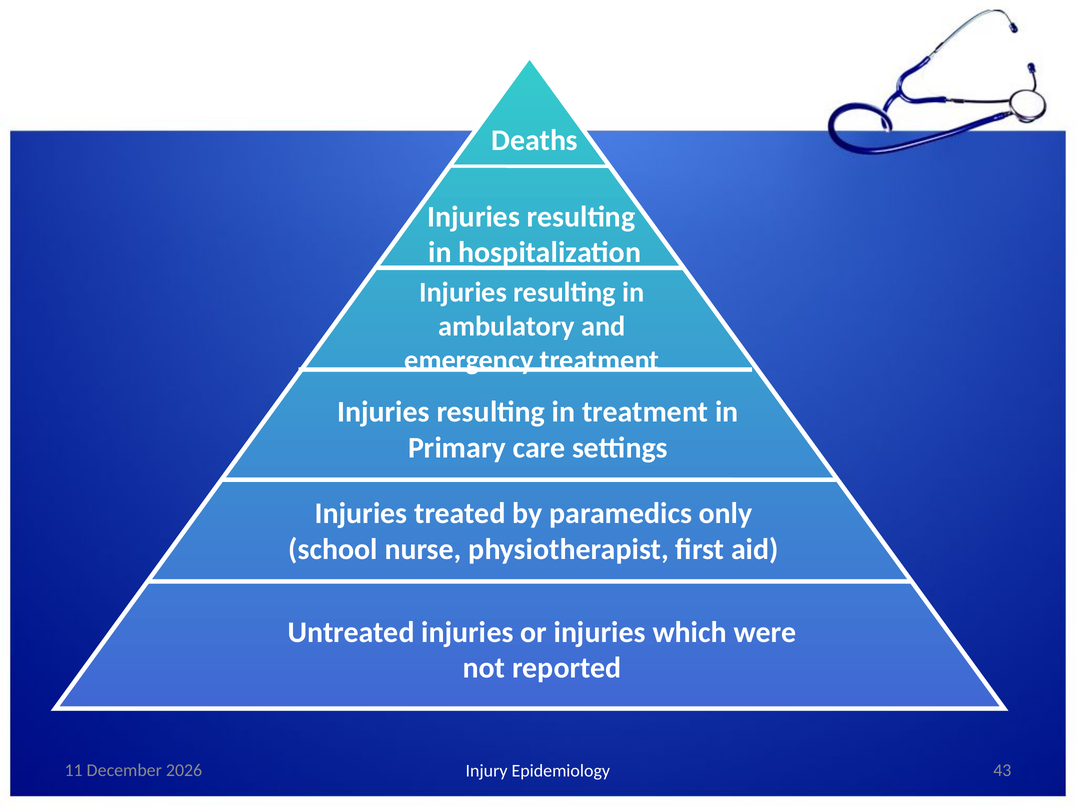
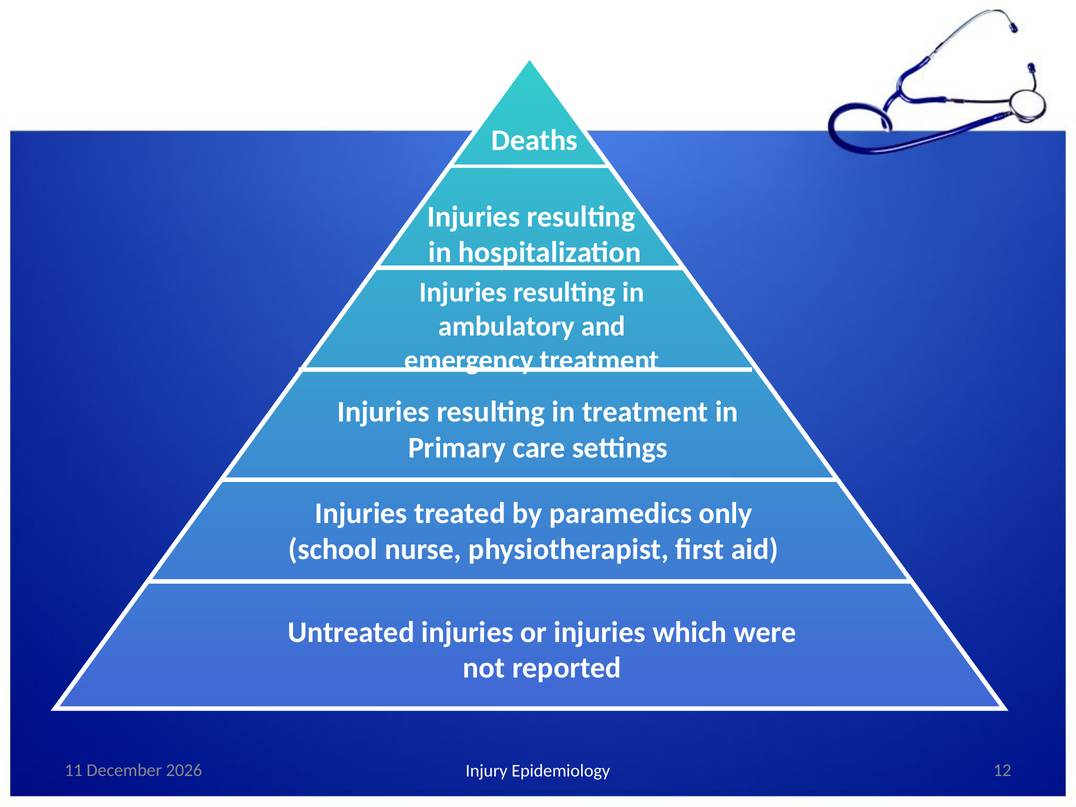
43: 43 -> 12 (1002, 771)
